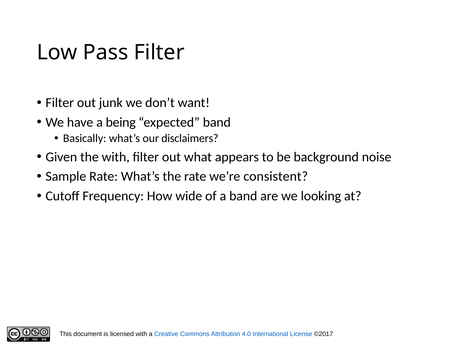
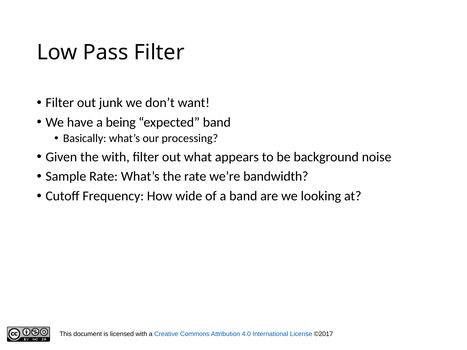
disclaimers: disclaimers -> processing (190, 139)
consistent: consistent -> bandwidth (276, 177)
